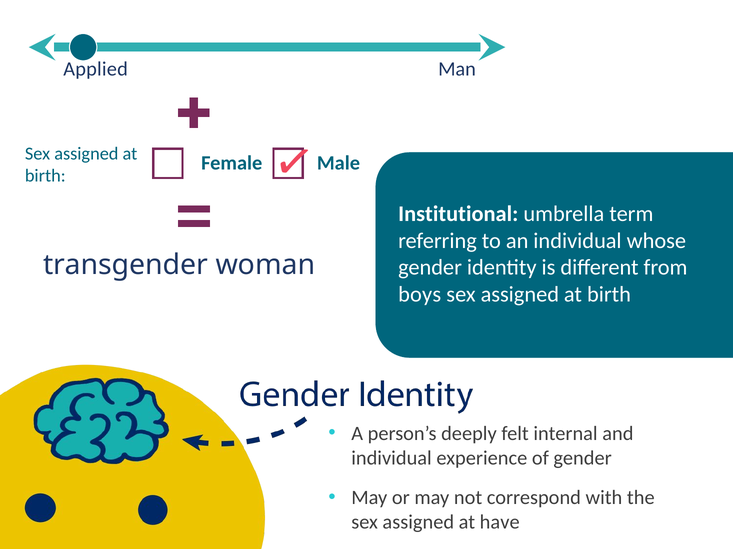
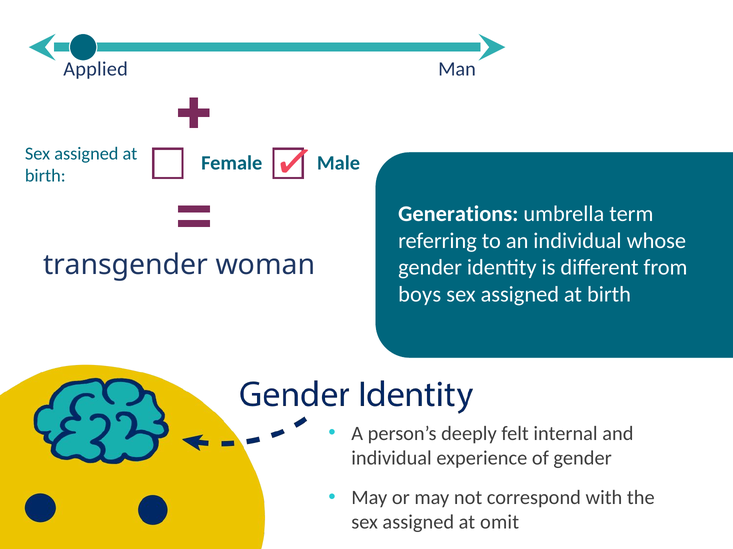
Institutional: Institutional -> Generations (458, 214)
have: have -> omit (500, 523)
